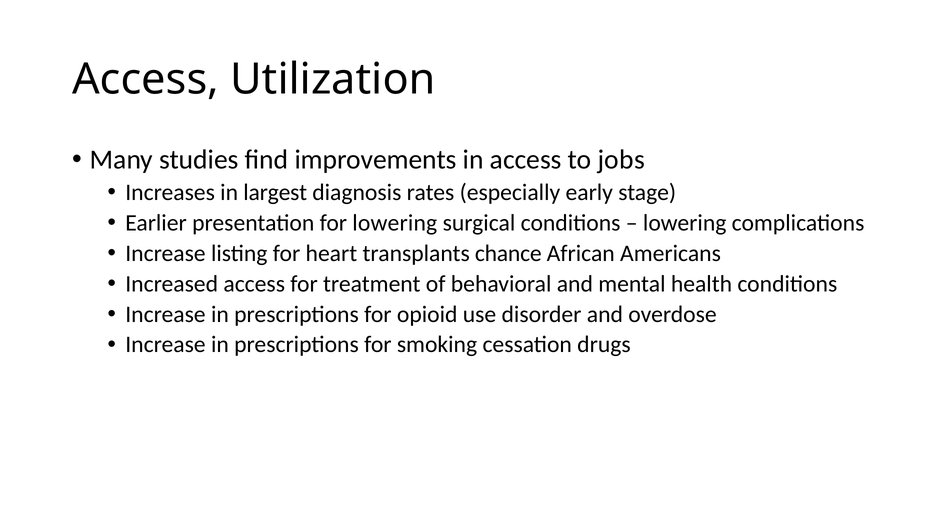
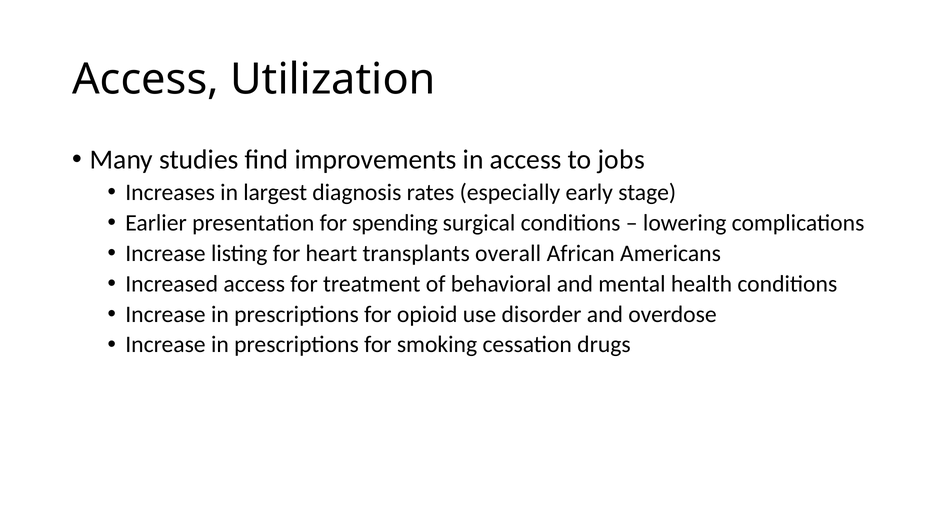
for lowering: lowering -> spending (395, 223)
chance: chance -> overall (508, 253)
